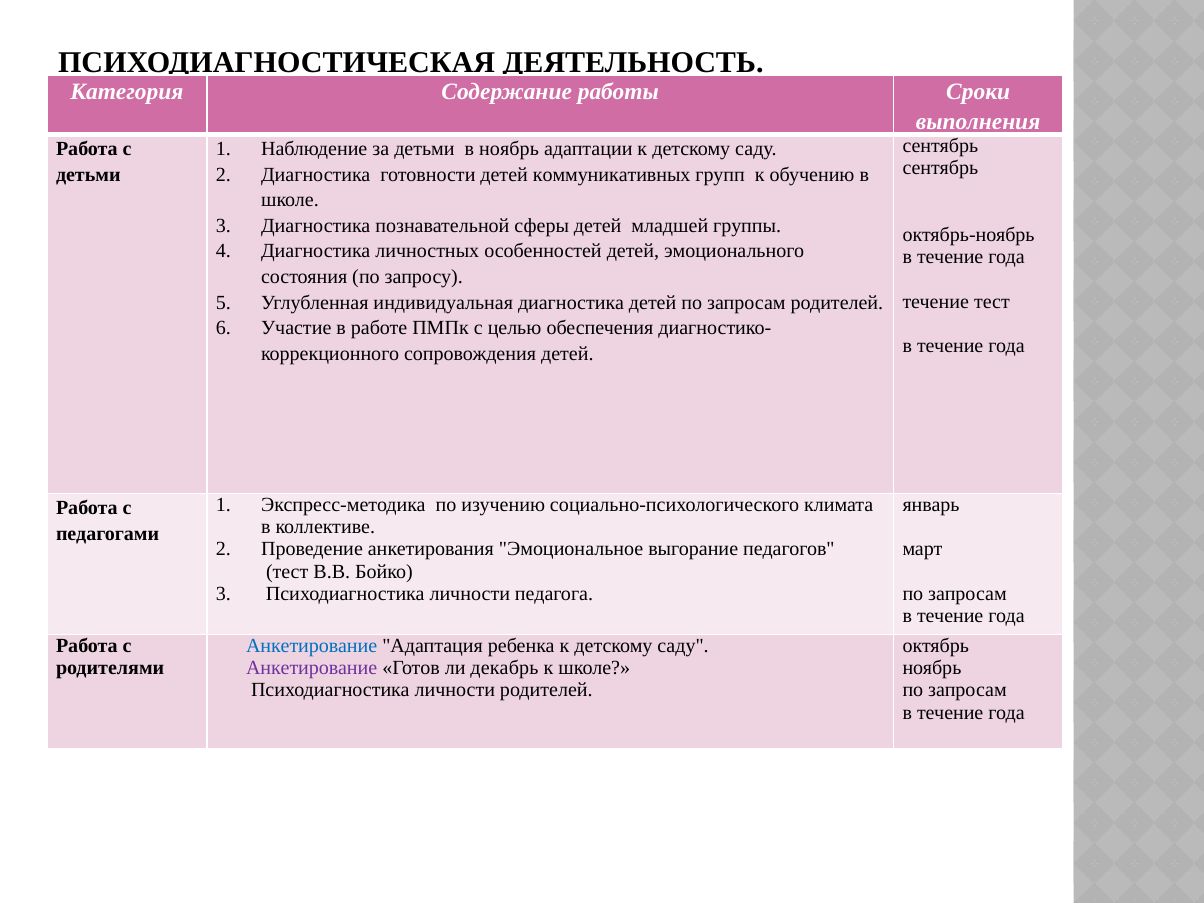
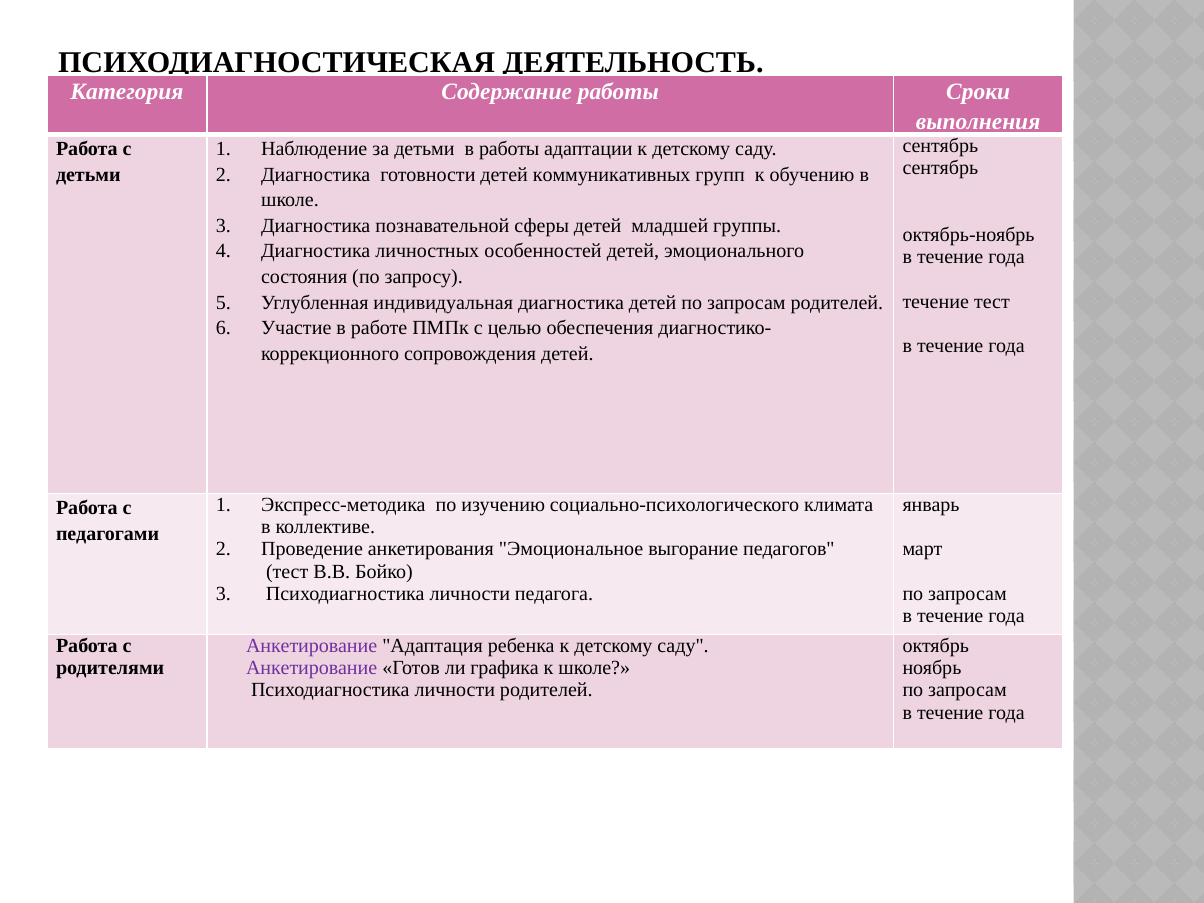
в ноябрь: ноябрь -> работы (509, 149)
Анкетирование colour: blue -> purple (312, 646)
декабрь: декабрь -> графика (505, 668)
